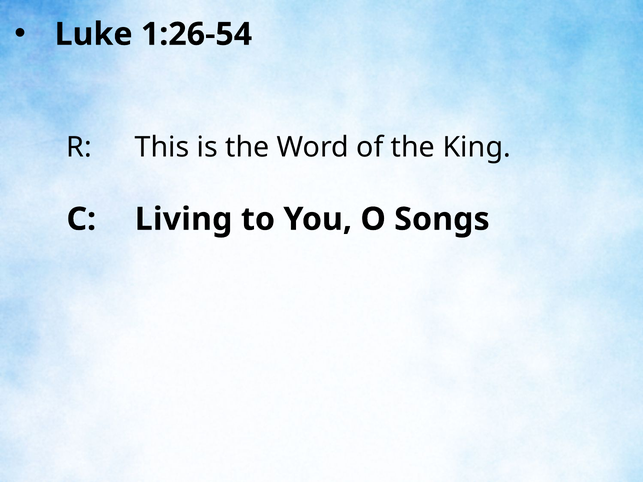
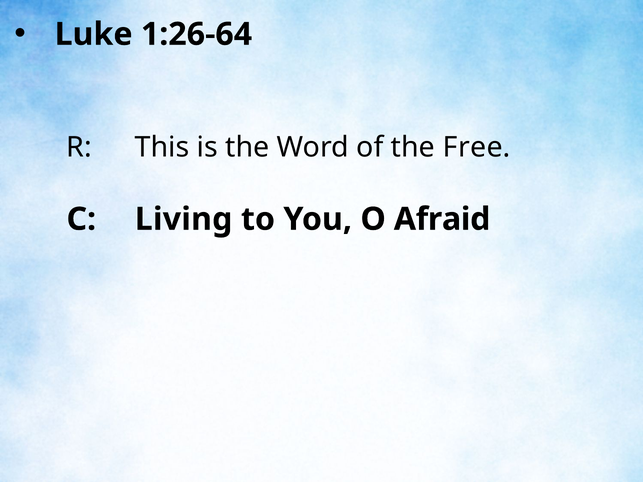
1:26-54: 1:26-54 -> 1:26-64 (197, 34)
King: King -> Free (477, 147)
Songs: Songs -> Afraid (442, 219)
